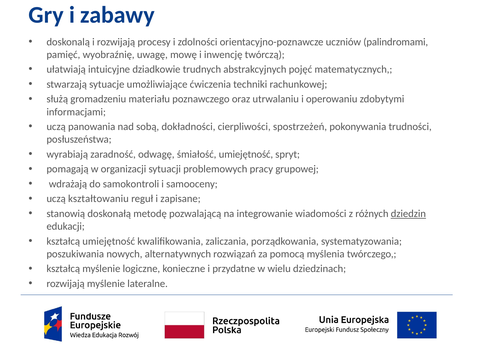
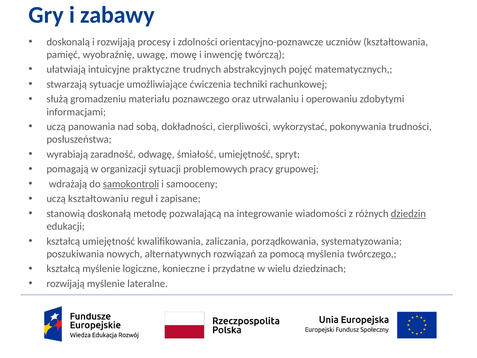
palindromami: palindromami -> kształtowania (396, 42)
dziadkowie: dziadkowie -> praktyczne (156, 69)
spostrzeżeń: spostrzeżeń -> wykorzystać (300, 127)
samokontroli underline: none -> present (131, 184)
